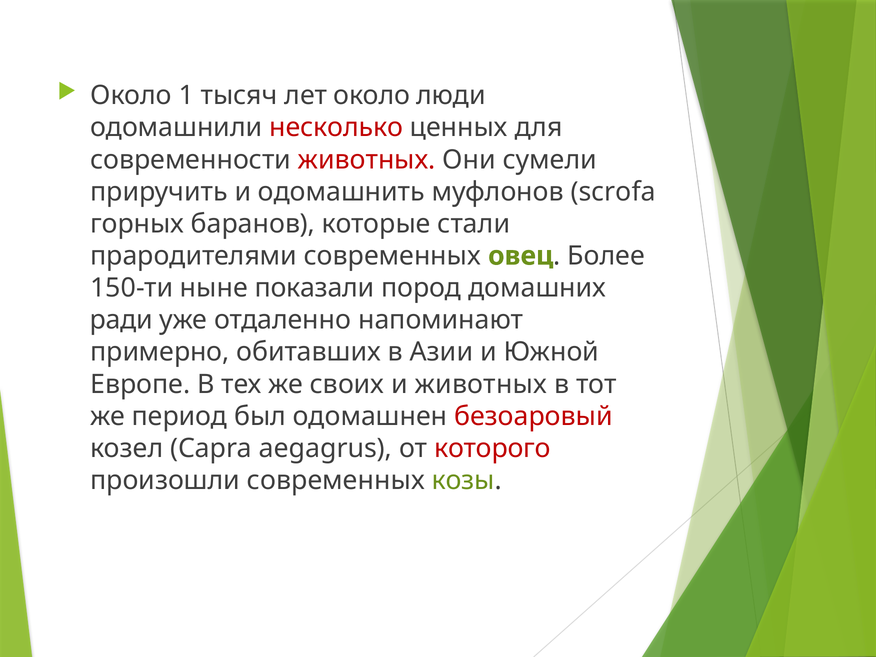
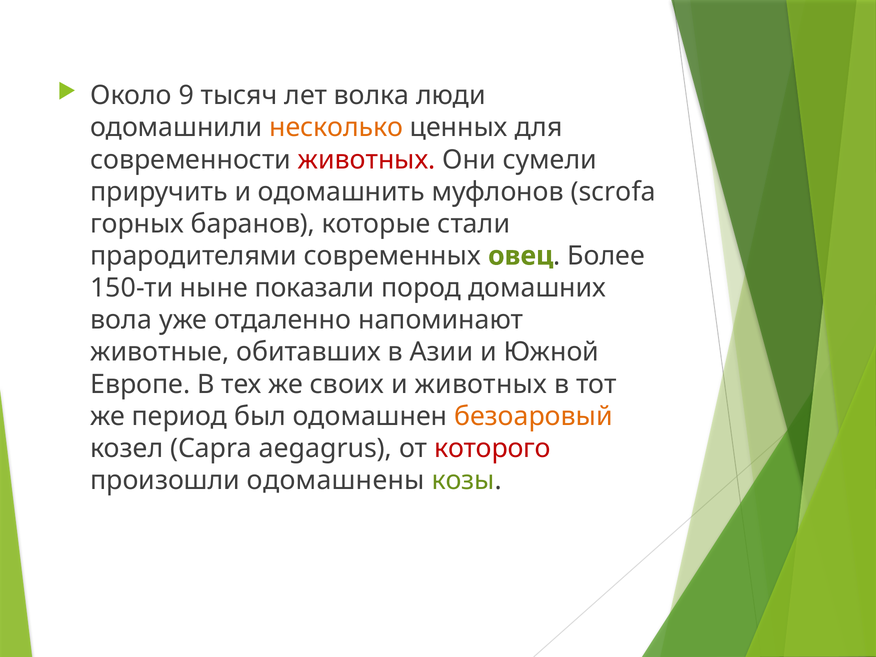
1: 1 -> 9 (186, 96)
лет около: около -> волка (372, 96)
несколько colour: red -> orange (336, 128)
ради: ради -> вола (121, 320)
примерно: примерно -> животные (160, 352)
безоаровый colour: red -> orange (533, 416)
произошли современных: современных -> одомашнены (336, 480)
